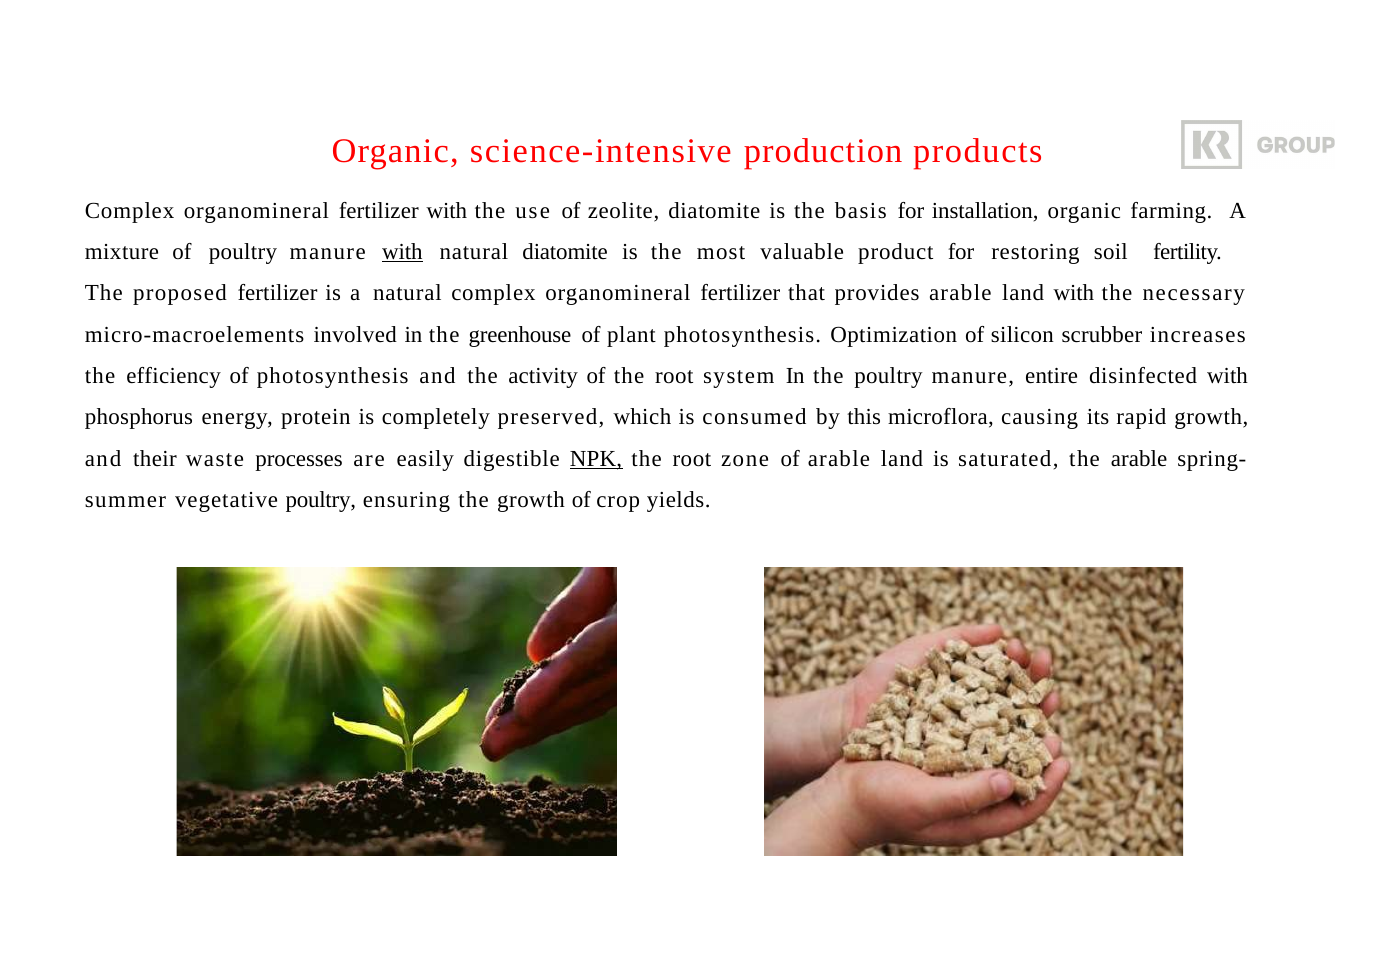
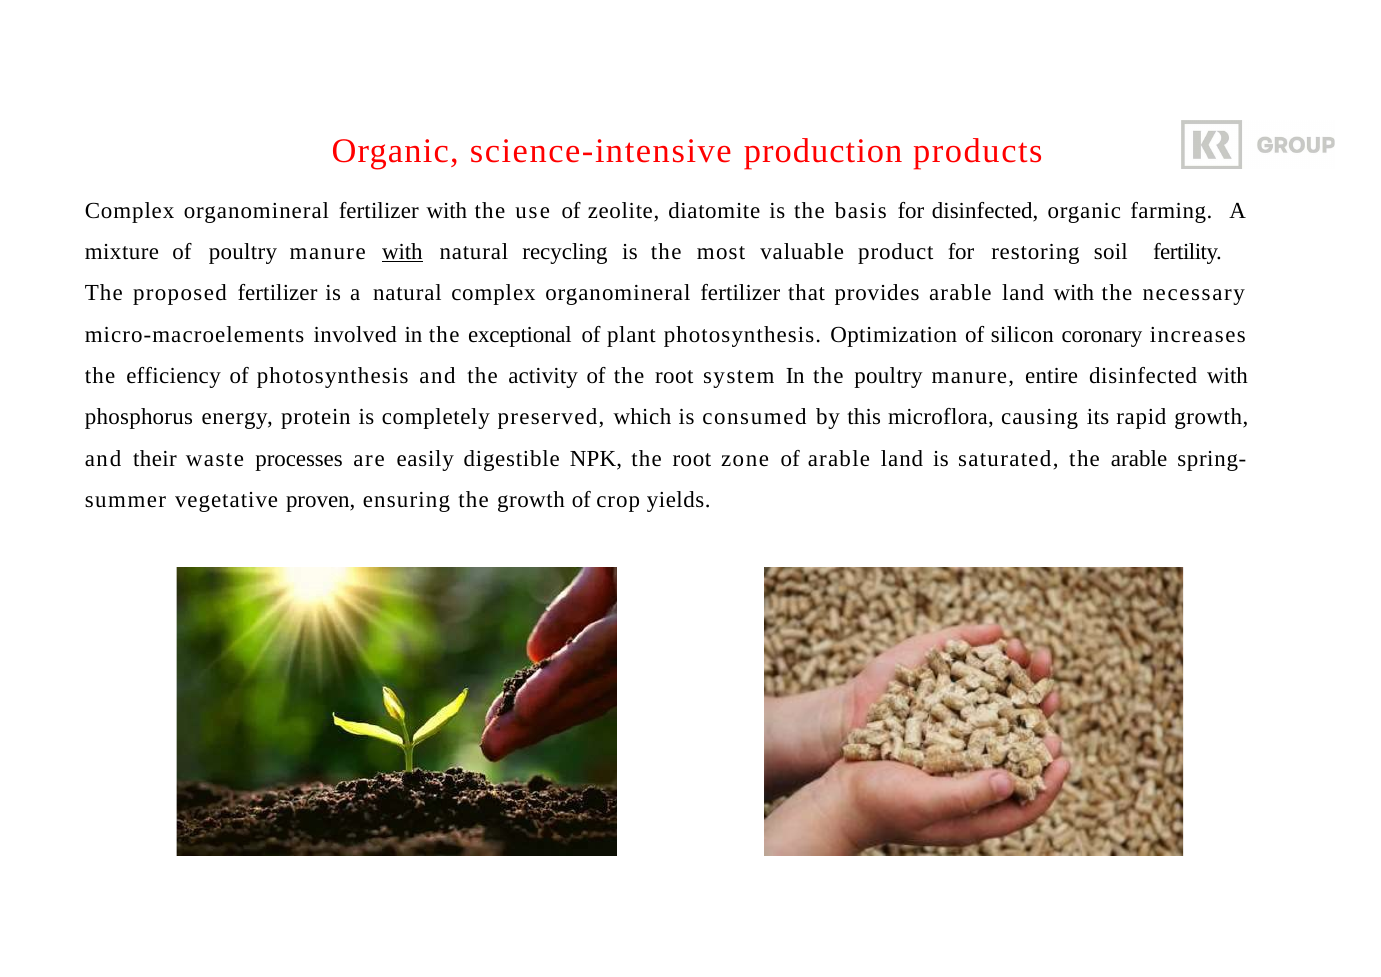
for installation: installation -> disinfected (985, 210)
natural diatomite: diatomite -> recycling (565, 252)
greenhouse: greenhouse -> exceptional (520, 335)
scrubber: scrubber -> coronary (1102, 335)
NPK underline: present -> none (596, 459)
vegetative poultry: poultry -> proven (321, 500)
